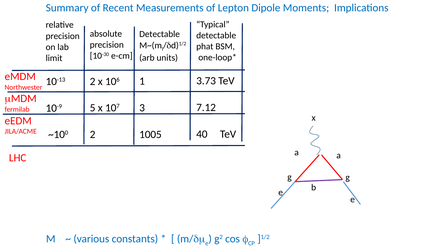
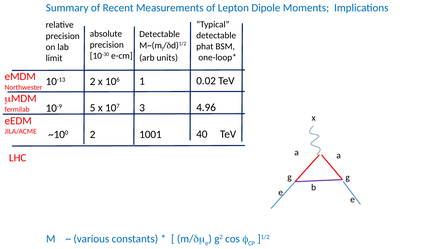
3.73: 3.73 -> 0.02 (206, 81)
7.12: 7.12 -> 4.96 (206, 107)
1005: 1005 -> 1001 (150, 134)
